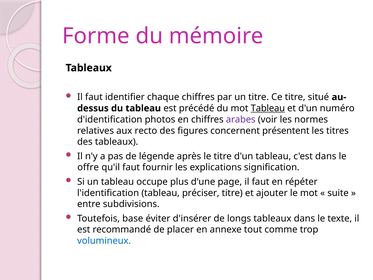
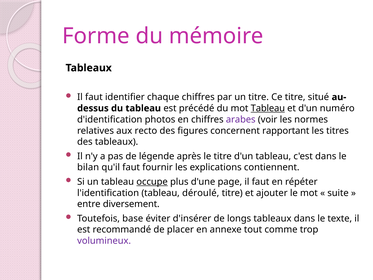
présentent: présentent -> rapportant (286, 131)
offre: offre -> bilan (88, 167)
signification: signification -> contiennent (272, 167)
occupe underline: none -> present (152, 182)
préciser: préciser -> déroulé (201, 193)
subdivisions: subdivisions -> diversement (131, 204)
volumineux colour: blue -> purple (104, 241)
